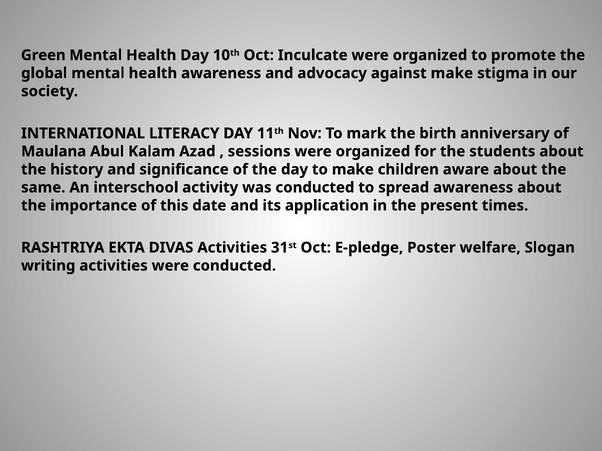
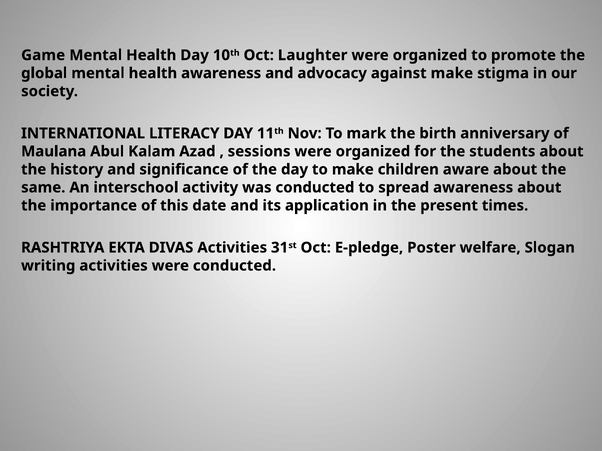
Green: Green -> Game (43, 55)
Inculcate: Inculcate -> Laughter (313, 55)
